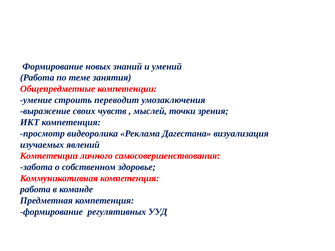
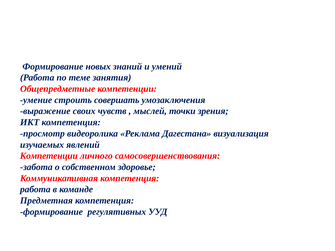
переводит: переводит -> совершать (117, 100)
